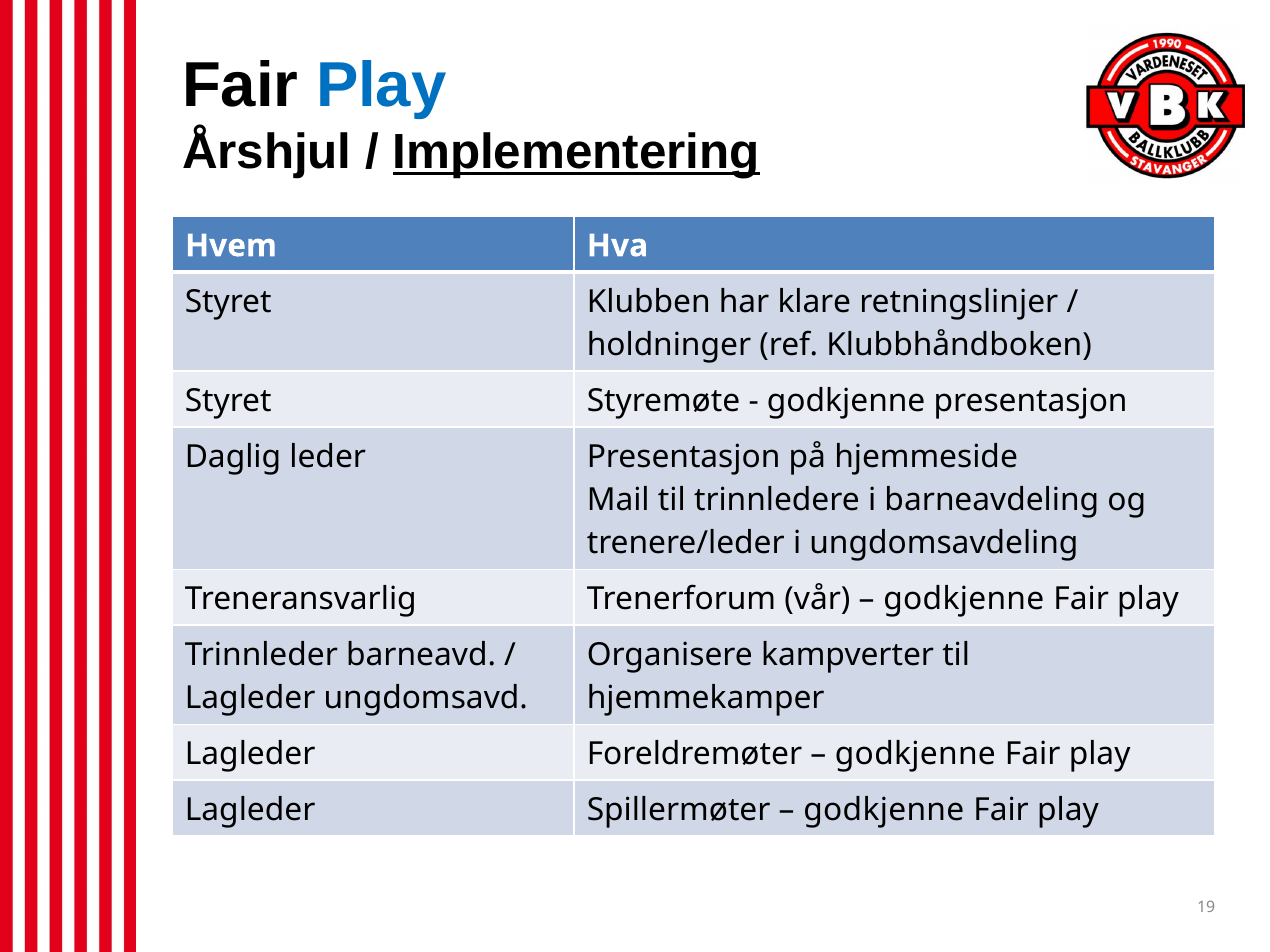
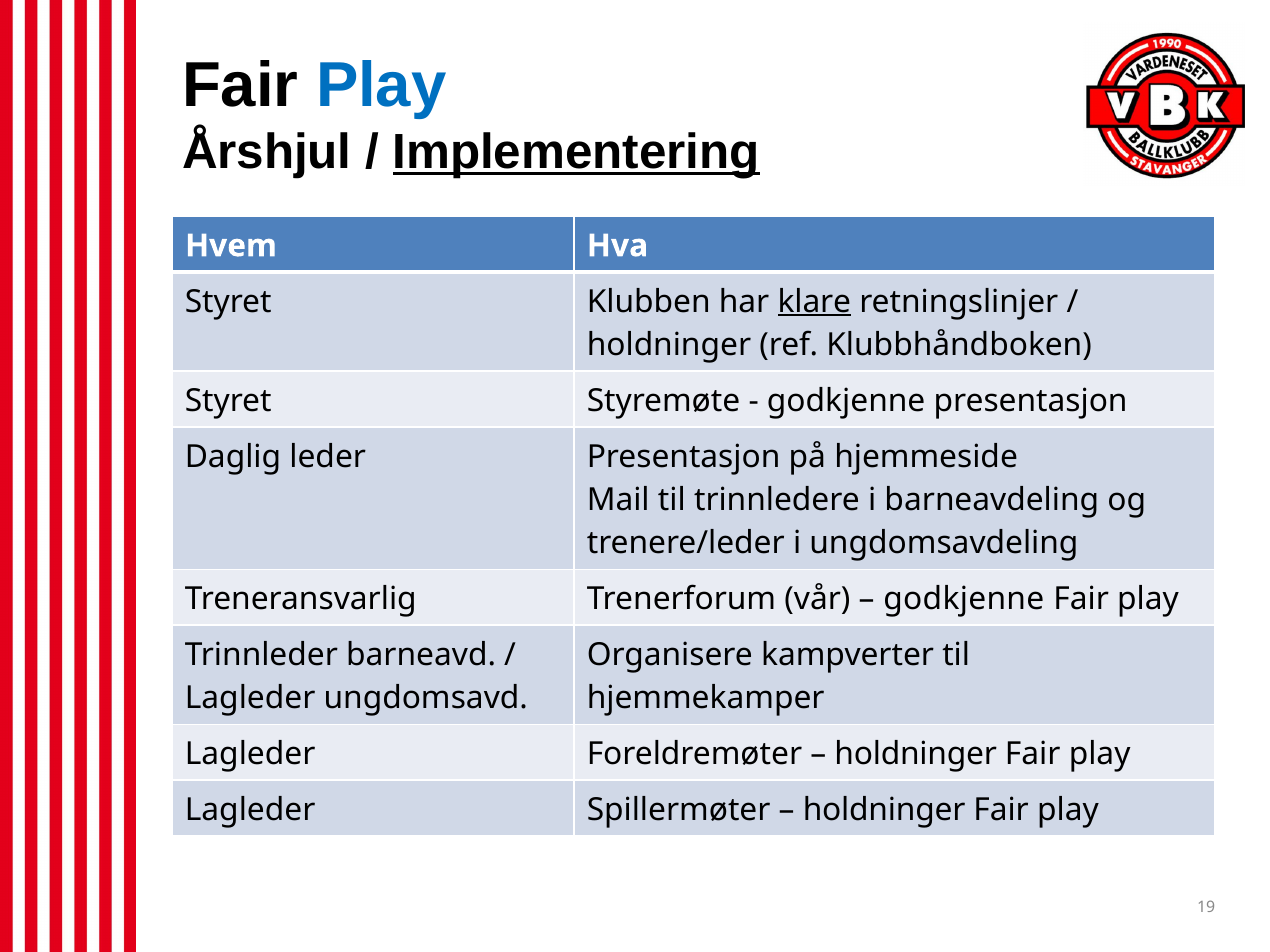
klare underline: none -> present (814, 302)
godkjenne: godkjenne -> holdninger (916, 754)
godkjenne: godkjenne -> holdninger (884, 810)
